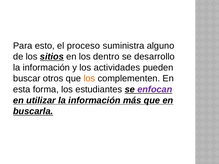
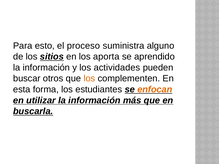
dentro: dentro -> aporta (106, 57)
desarrollo: desarrollo -> aprendido (154, 57)
enfocan colour: purple -> orange (155, 90)
